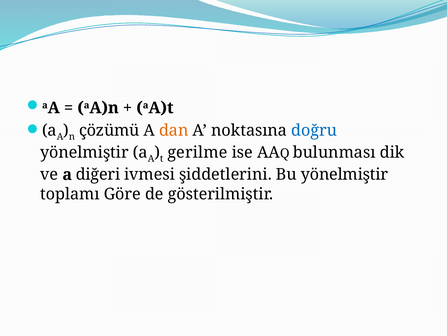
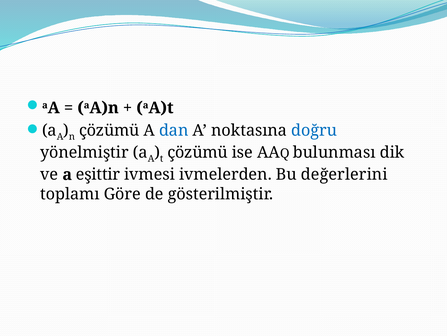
dan colour: orange -> blue (174, 130)
gerilme: gerilme -> çözümü (198, 152)
diğeri: diğeri -> eşittir (98, 174)
şiddetlerini: şiddetlerini -> ivmelerden (225, 174)
Bu yönelmiştir: yönelmiştir -> değerlerini (344, 174)
